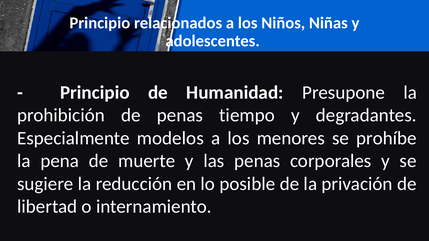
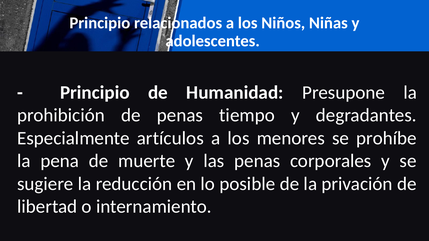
modelos: modelos -> artículos (170, 138)
